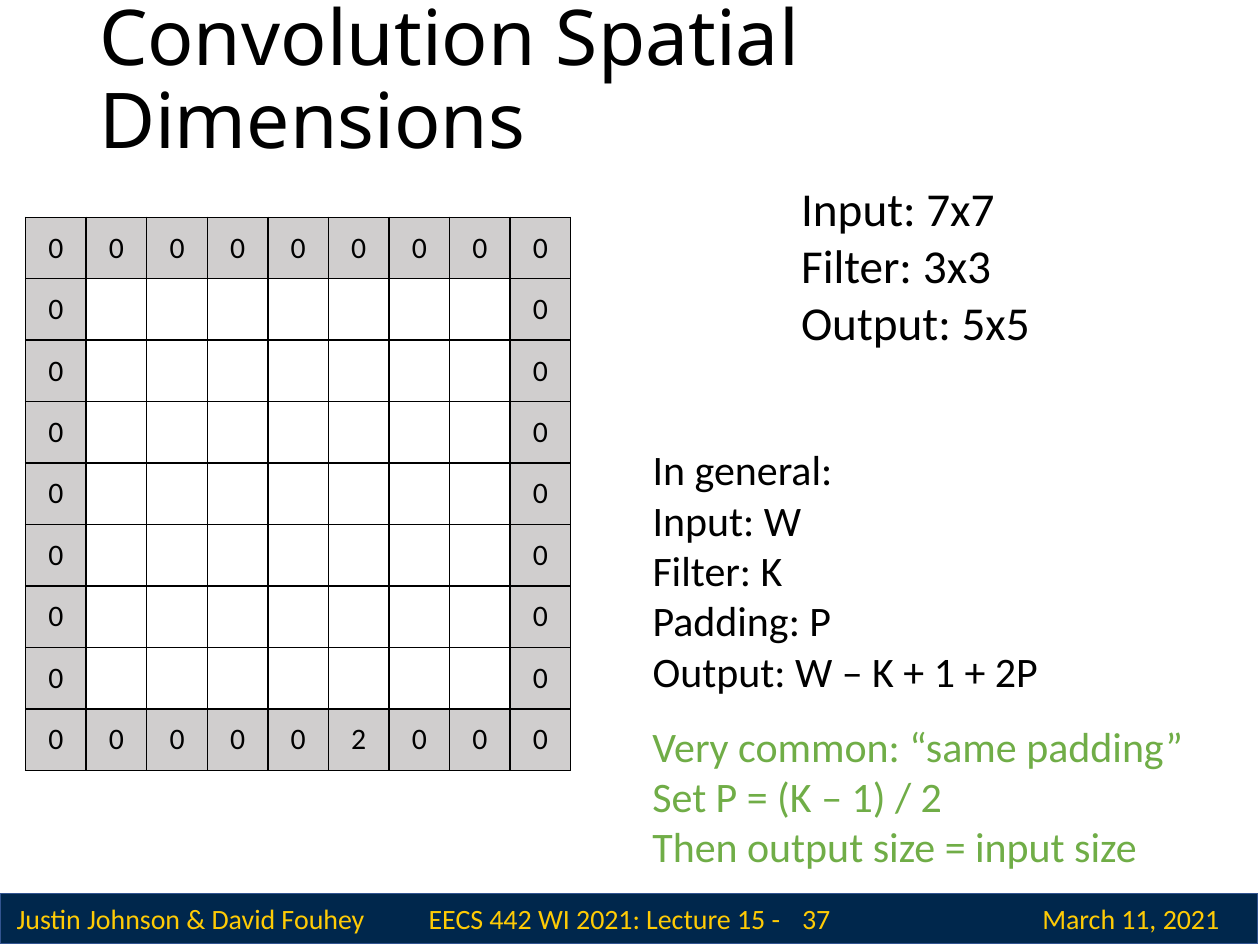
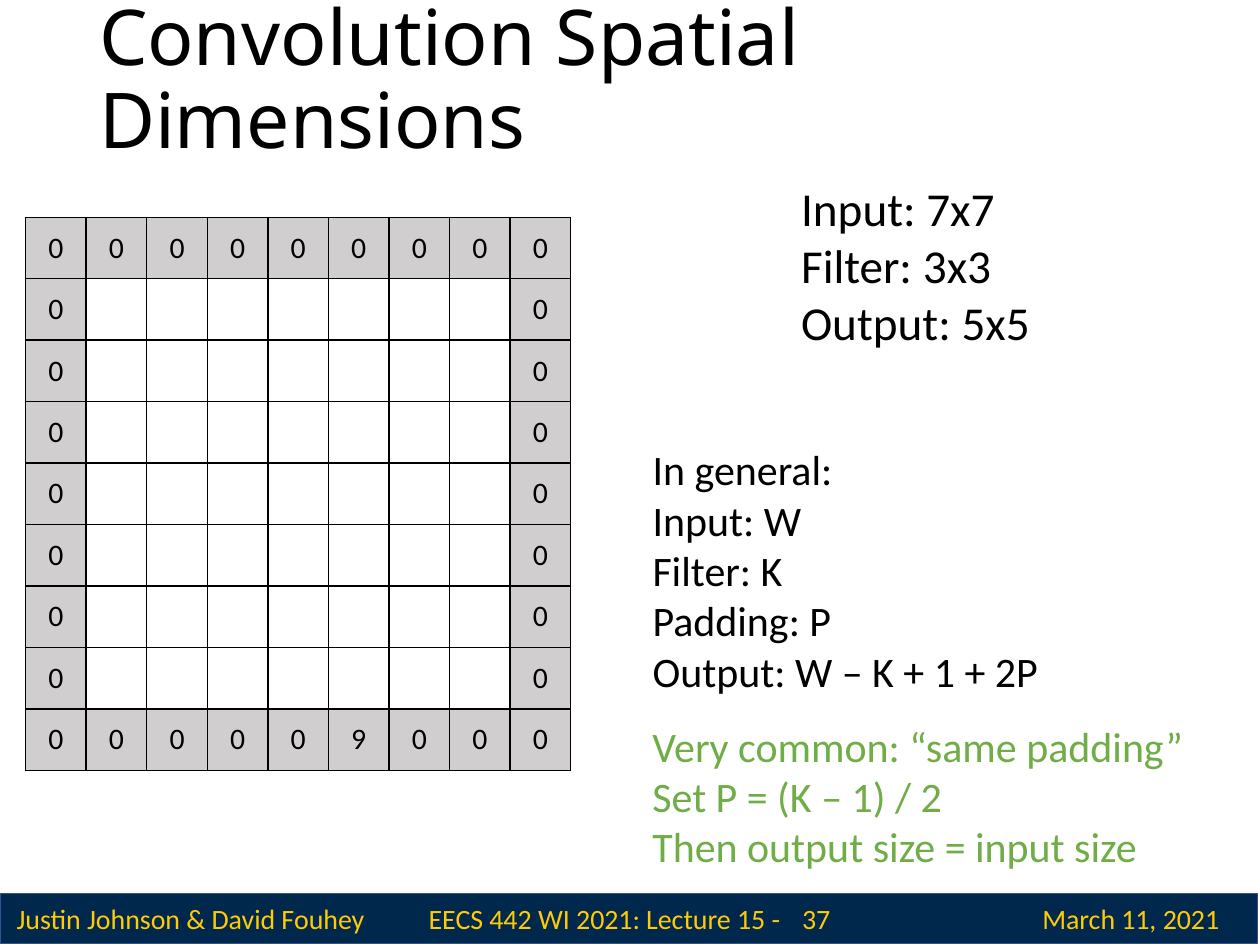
0 2: 2 -> 9 (359, 740)
